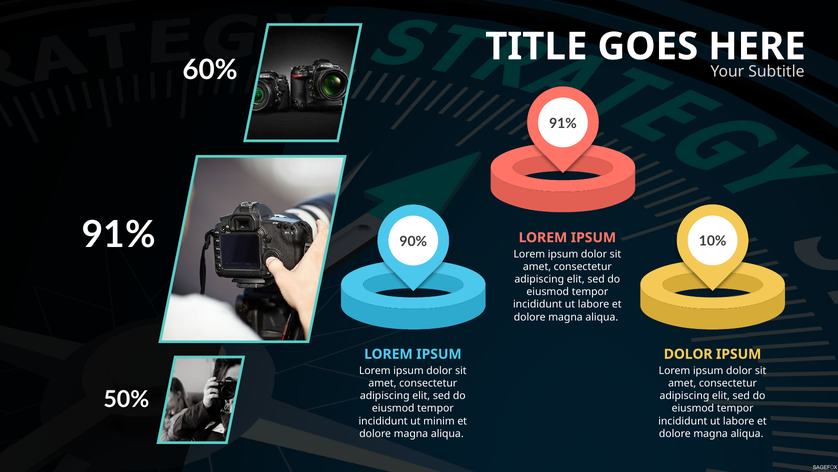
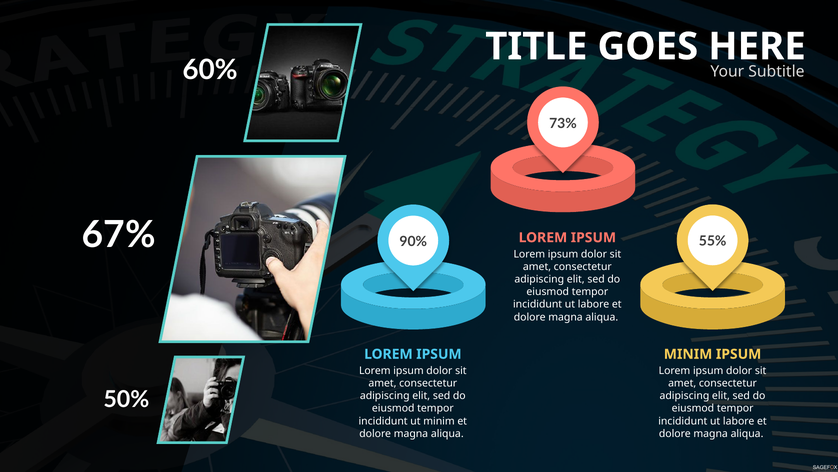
91%: 91% -> 73% (563, 123)
91%: 91% -> 67% (119, 234)
10%: 10% -> 55% (713, 241)
DOLOR: DOLOR -> MINIM (688, 354)
